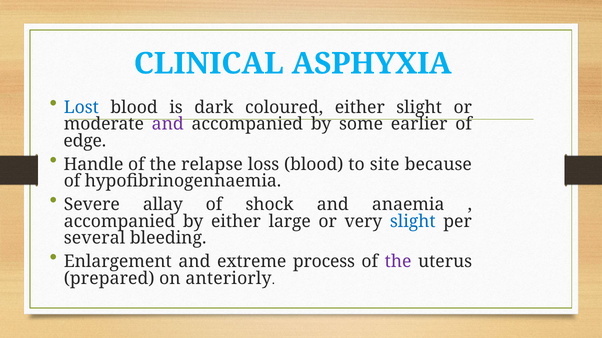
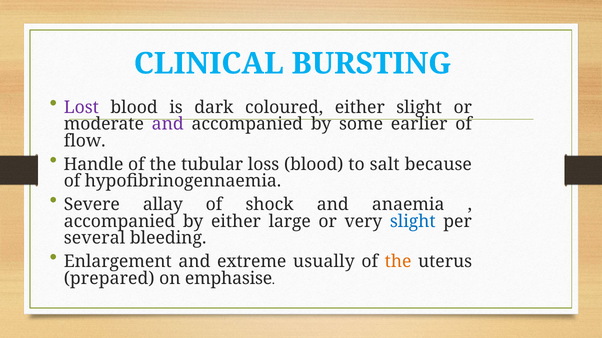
ASPHYXIA: ASPHYXIA -> BURSTING (371, 64)
Lost colour: blue -> purple (81, 108)
edge: edge -> flow (85, 141)
relapse: relapse -> tubular (212, 165)
site: site -> salt (385, 165)
process: process -> usually (324, 262)
the colour: purple -> orange (398, 262)
anteriorly: anteriorly -> emphasise (229, 279)
